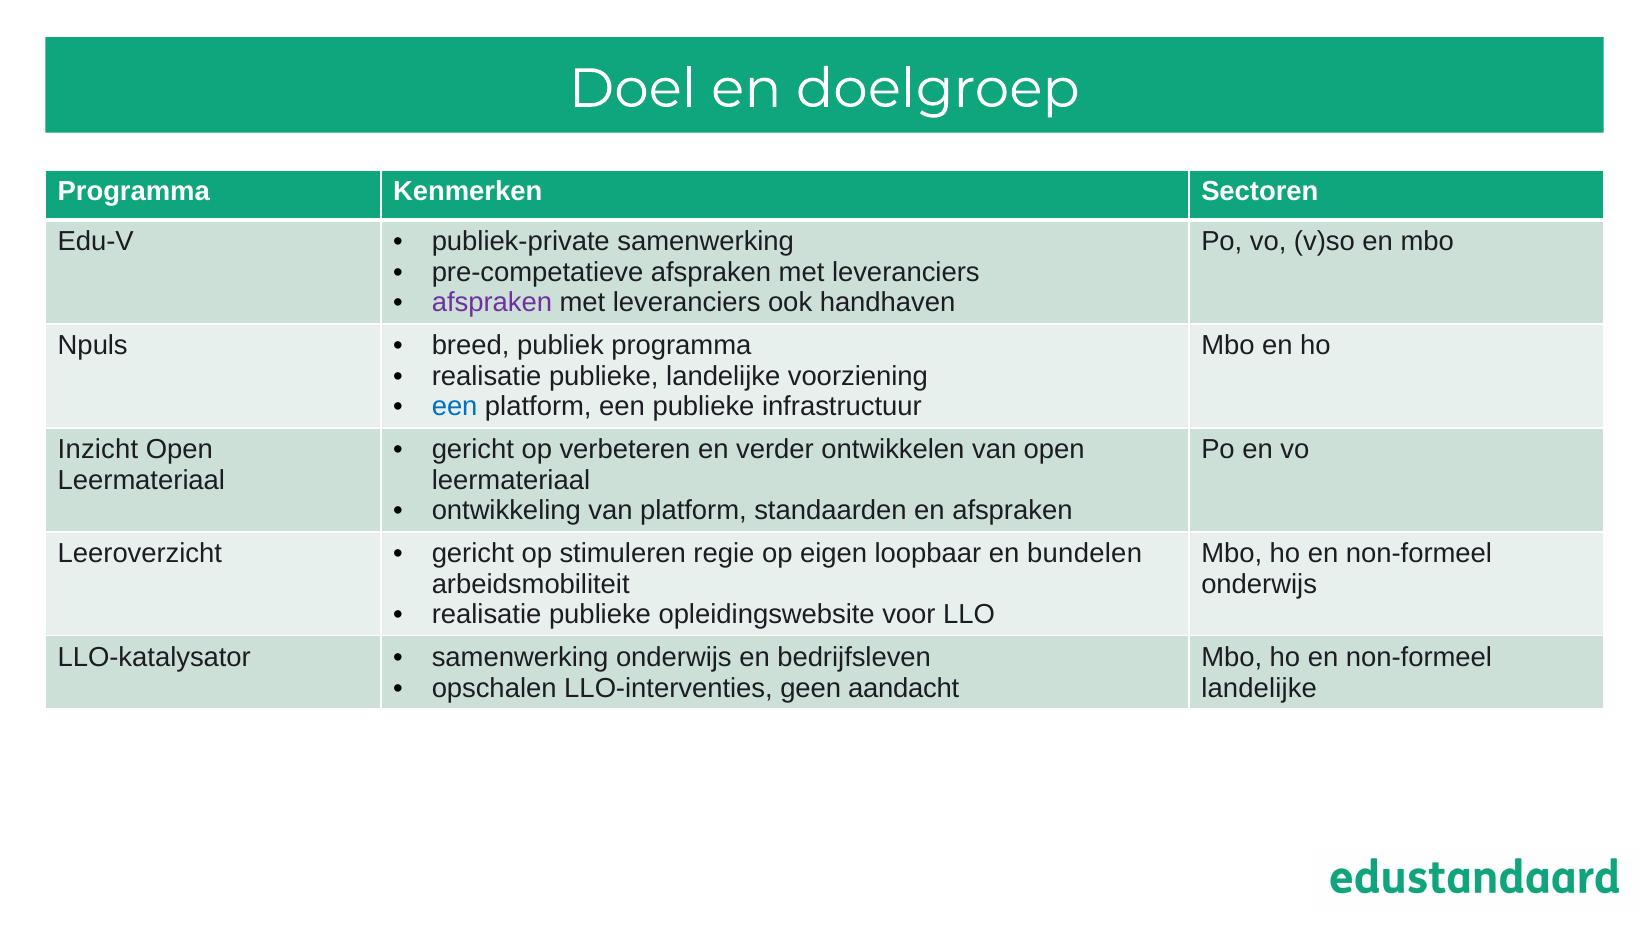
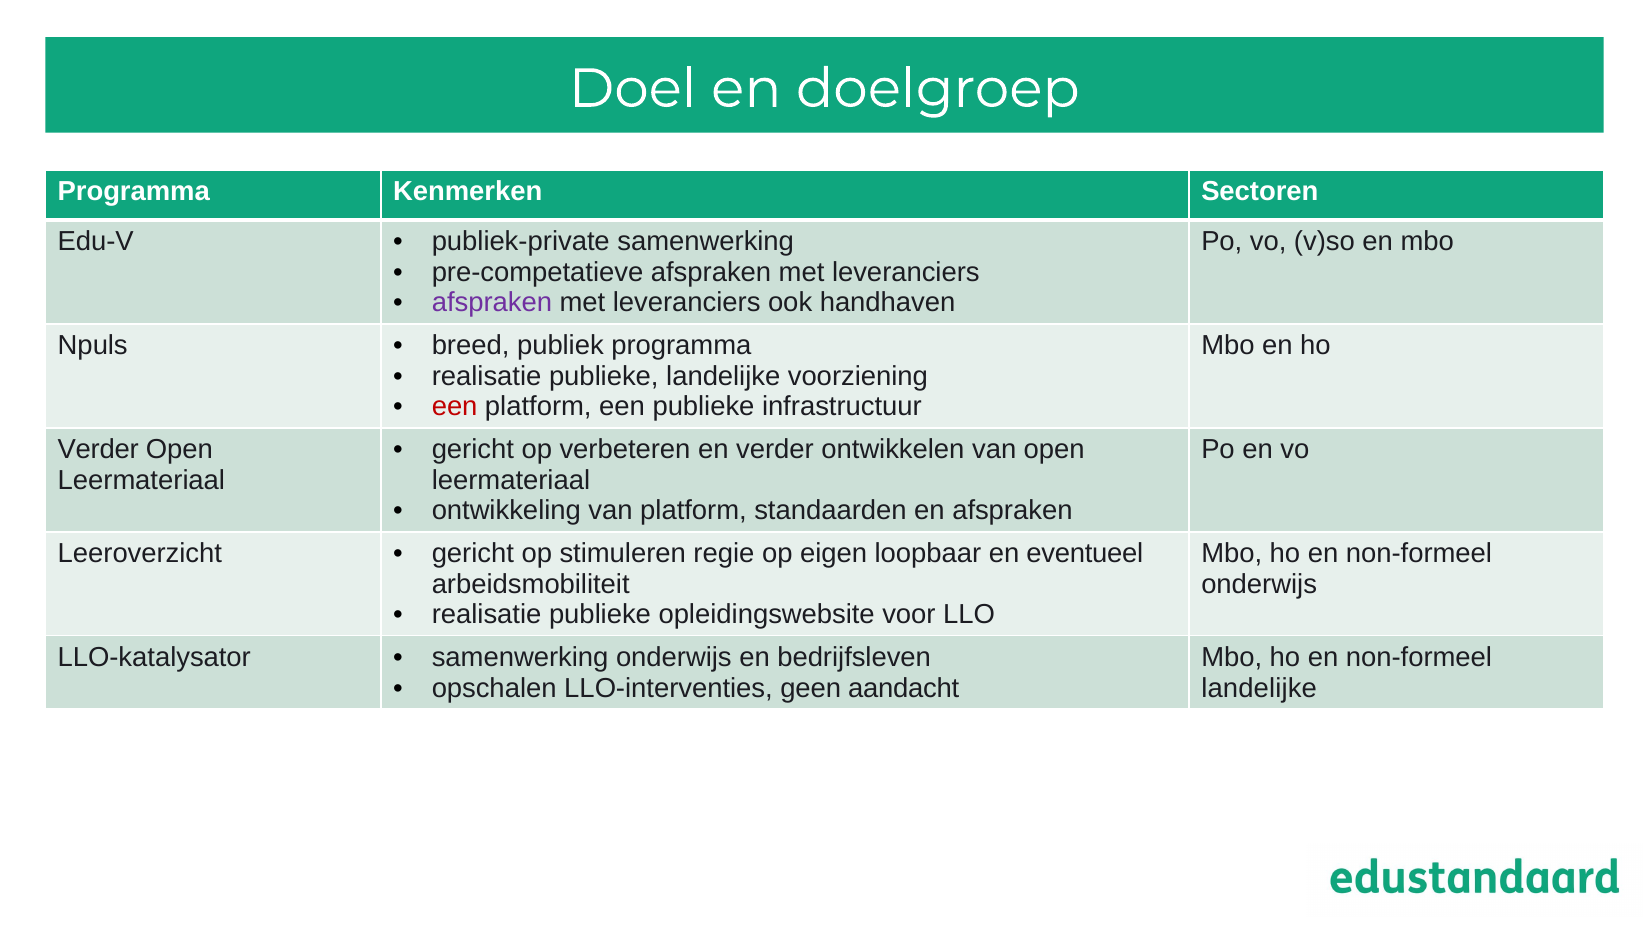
een colour: blue -> red (455, 407)
Inzicht: Inzicht -> Verder (98, 450)
bundelen: bundelen -> eventueel (1085, 554)
